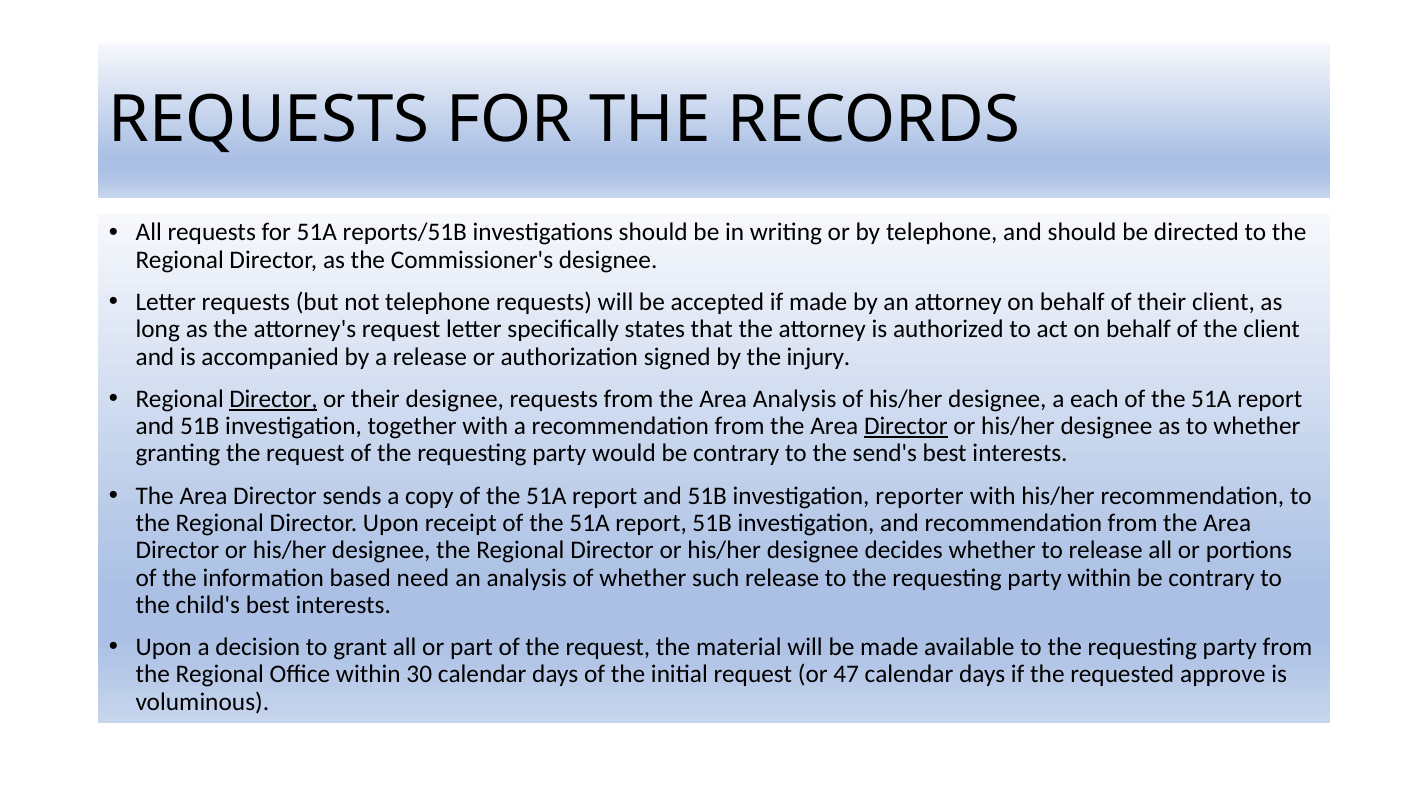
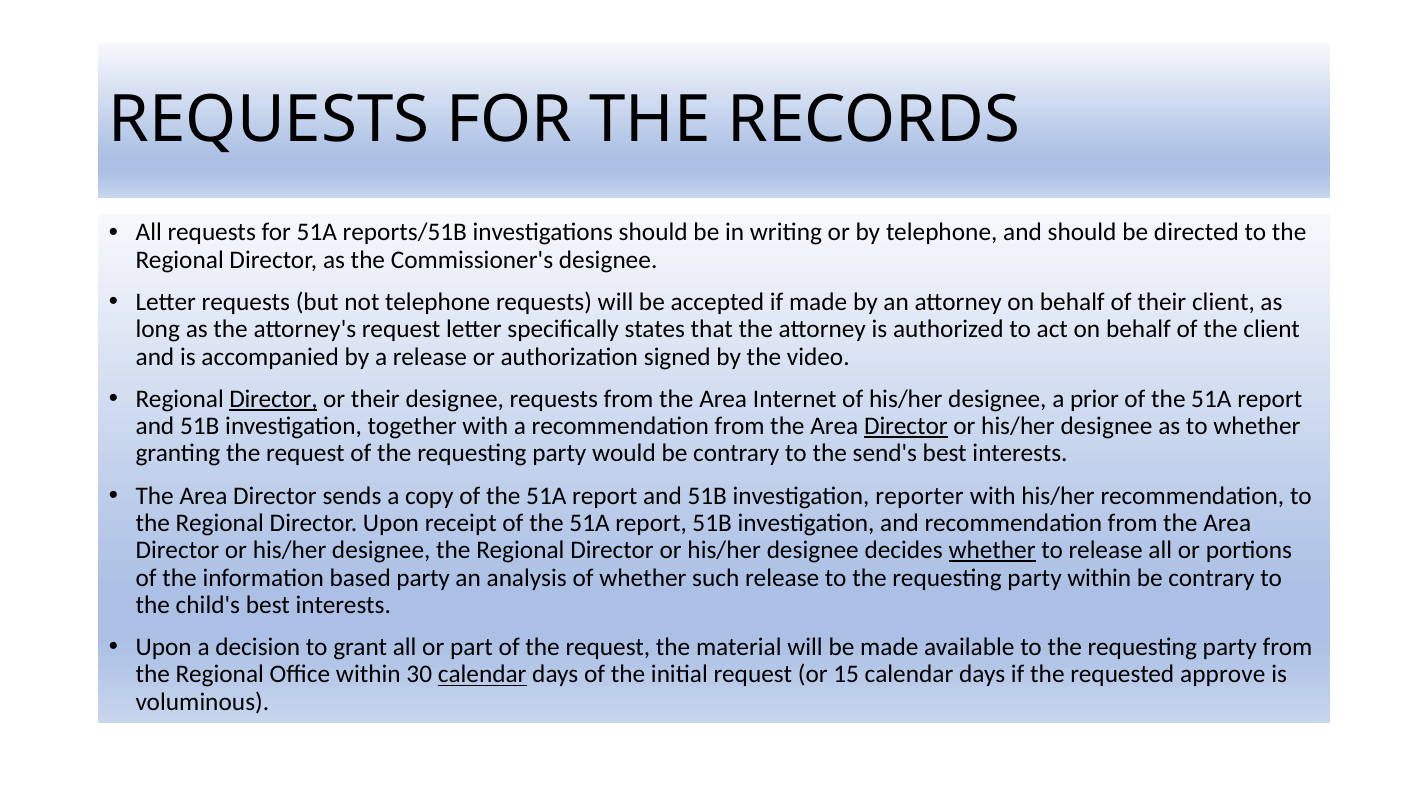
injury: injury -> video (818, 357)
Area Analysis: Analysis -> Internet (795, 399)
each: each -> prior (1095, 399)
whether underline: none -> present (992, 551)
based need: need -> party (423, 578)
calendar underline: none -> present (482, 675)
47: 47 -> 15 (846, 675)
